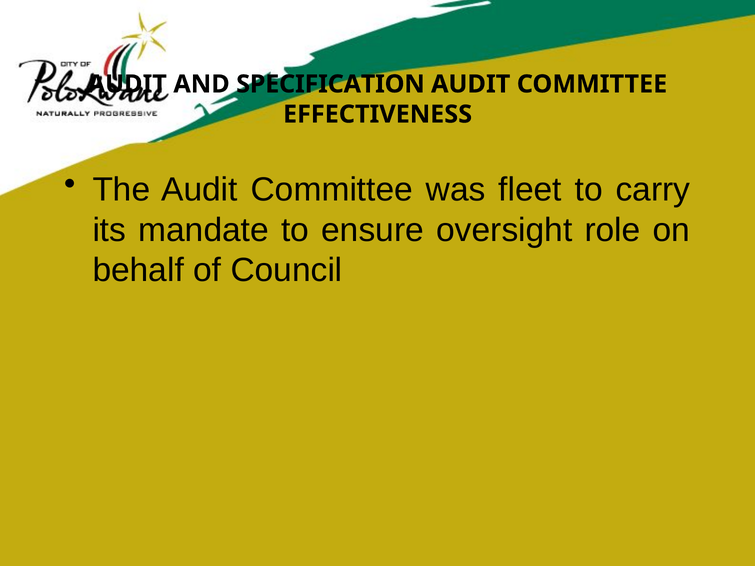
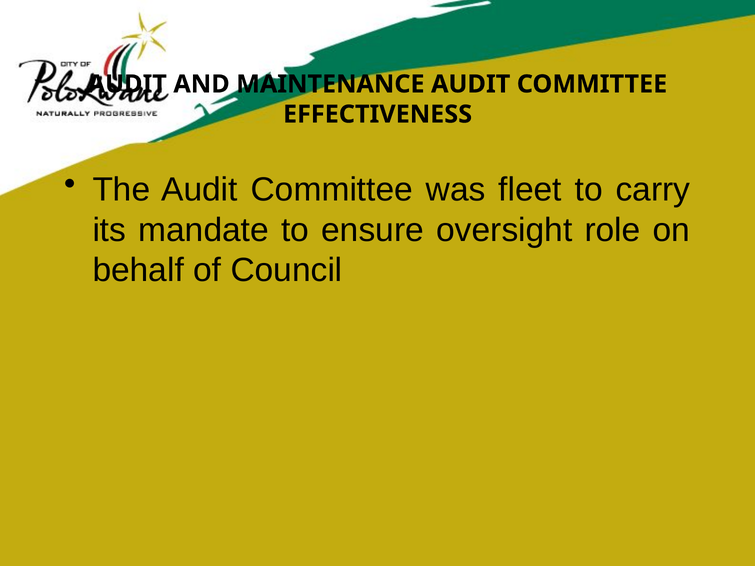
SPECIFICATION: SPECIFICATION -> MAINTENANCE (330, 84)
